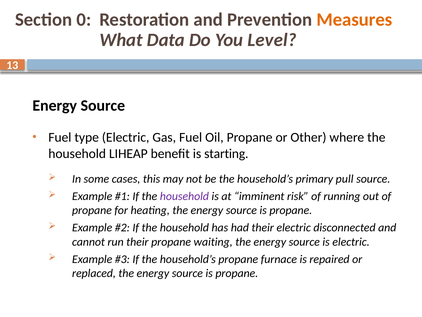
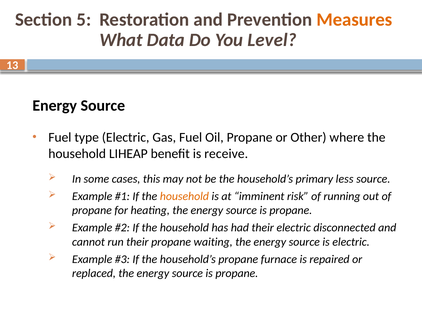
0: 0 -> 5 (84, 20)
starting: starting -> receive (226, 153)
pull: pull -> less (345, 179)
household colour: purple -> orange (184, 196)
